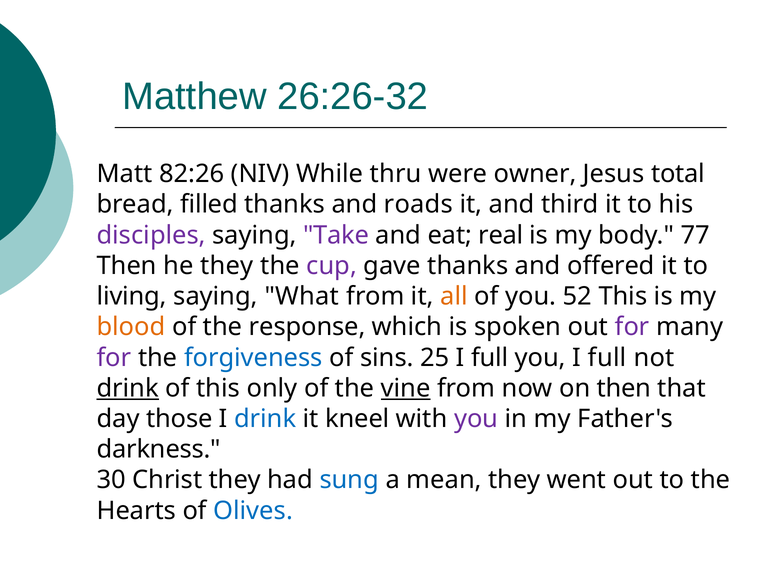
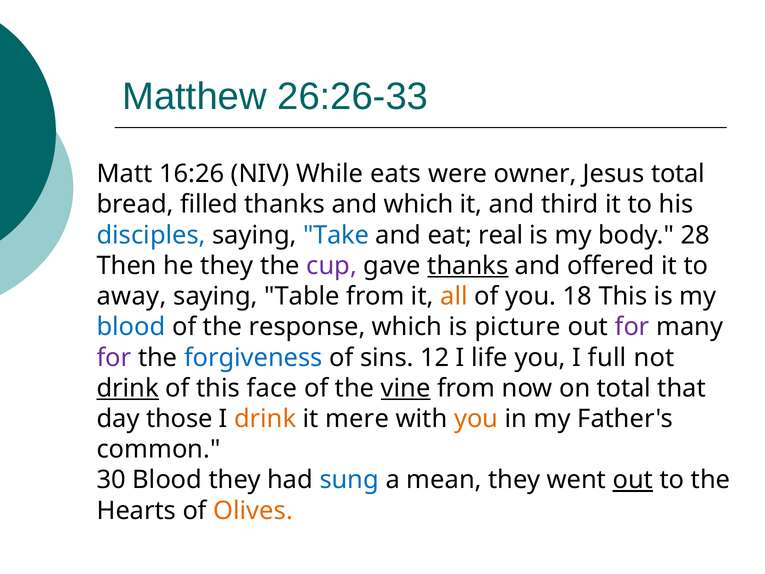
26:26-32: 26:26-32 -> 26:26-33 (353, 97)
82:26: 82:26 -> 16:26 (192, 174)
thru: thru -> eats (396, 174)
and roads: roads -> which (419, 204)
disciples colour: purple -> blue (151, 235)
Take colour: purple -> blue (336, 235)
77: 77 -> 28 (695, 235)
thanks underline: none -> present (468, 266)
living: living -> away (132, 296)
What: What -> Table (302, 296)
52: 52 -> 18 (577, 296)
blood colour: orange -> blue (131, 327)
spoken: spoken -> picture (518, 327)
25: 25 -> 12 (435, 357)
full: full -> life (490, 357)
only: only -> face (272, 388)
on then: then -> total (624, 388)
drink colour: blue -> orange (265, 419)
kneel: kneel -> mere (357, 419)
you colour: purple -> orange (476, 419)
darkness: darkness -> common (159, 449)
30 Christ: Christ -> Blood (167, 480)
out underline: none -> present (633, 480)
Olives colour: blue -> orange (253, 510)
